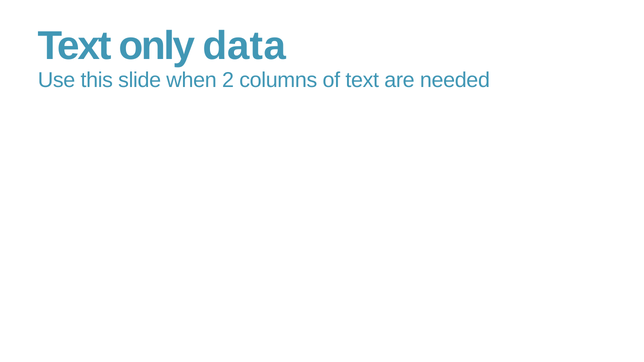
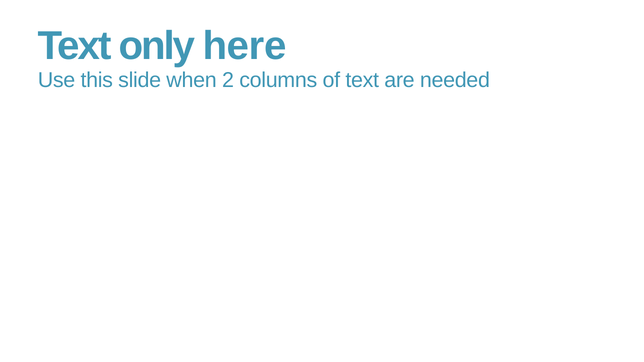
data: data -> here (245, 46)
